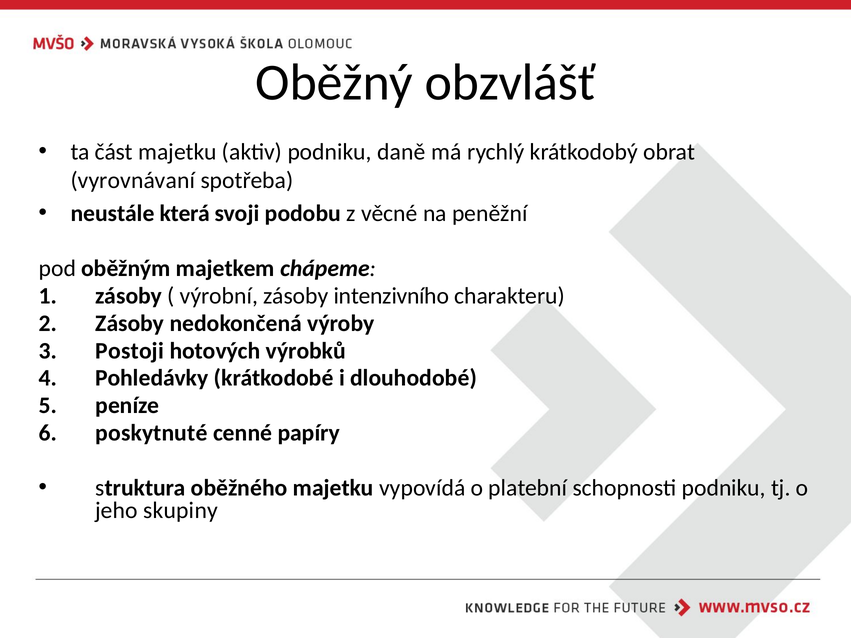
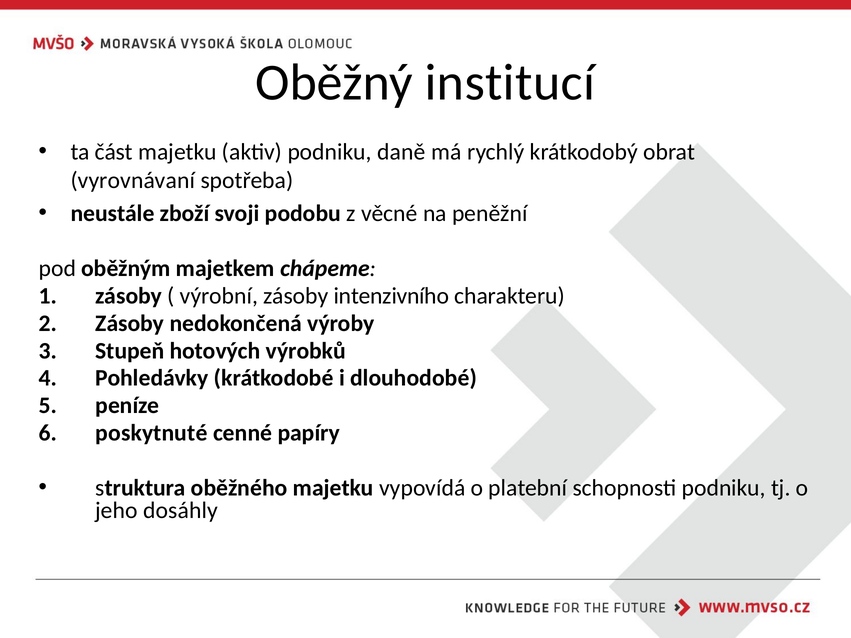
obzvlášť: obzvlášť -> institucí (510, 82)
která: která -> zboží (185, 214)
Postoji: Postoji -> Stupeň (130, 351)
skupiny: skupiny -> dosáhly (181, 511)
